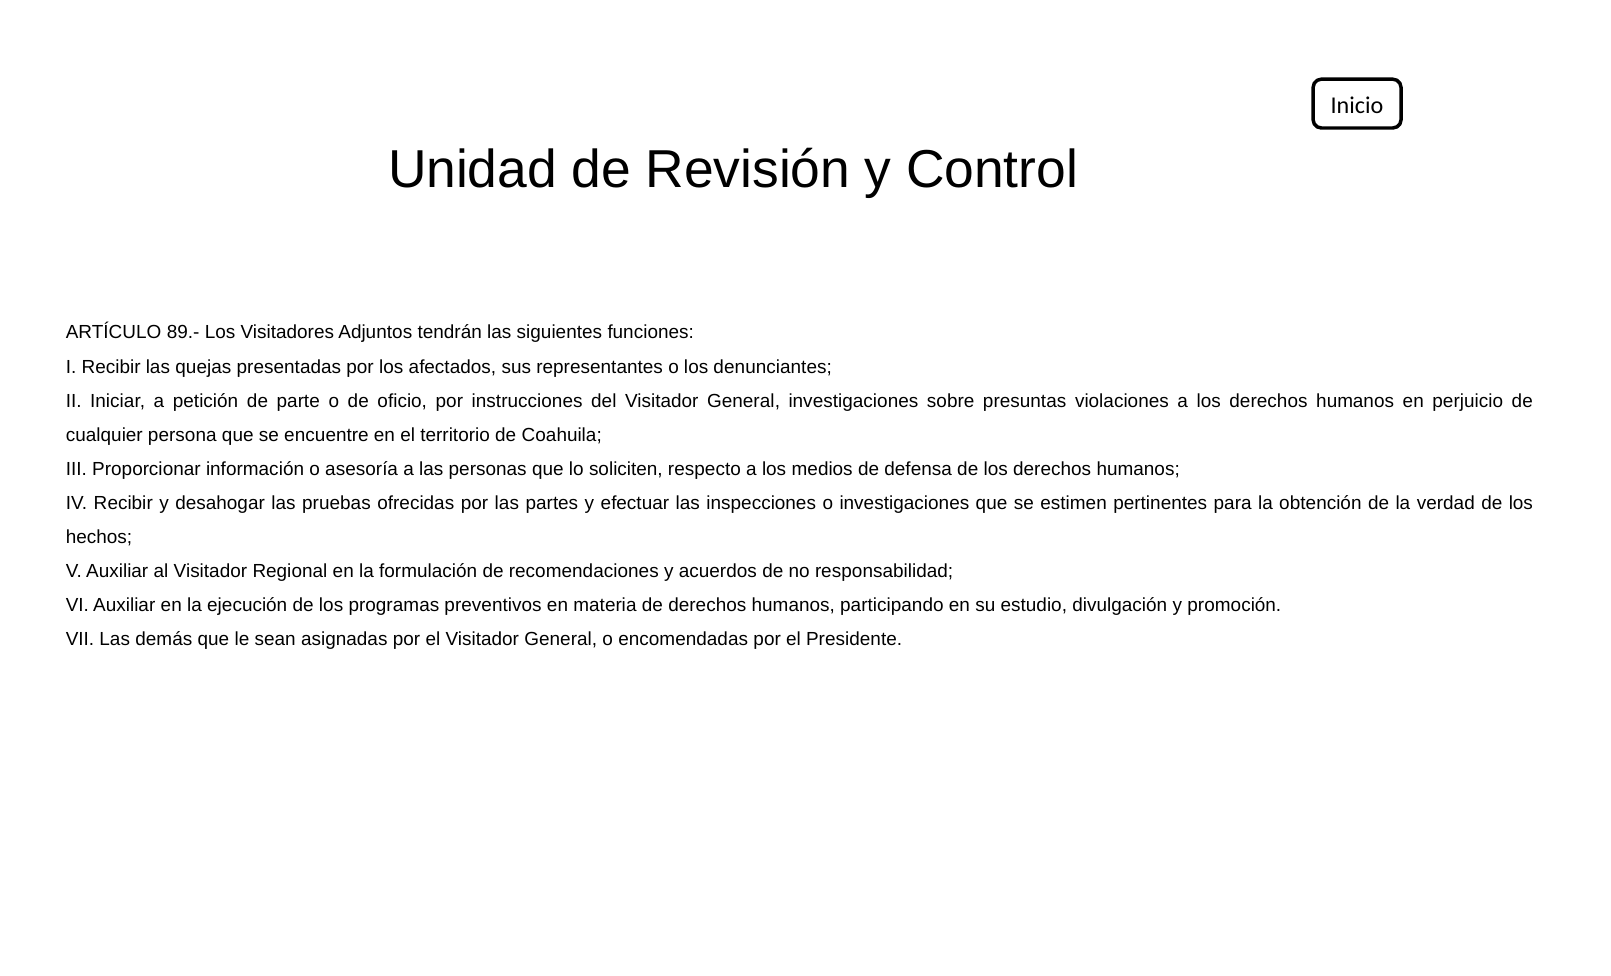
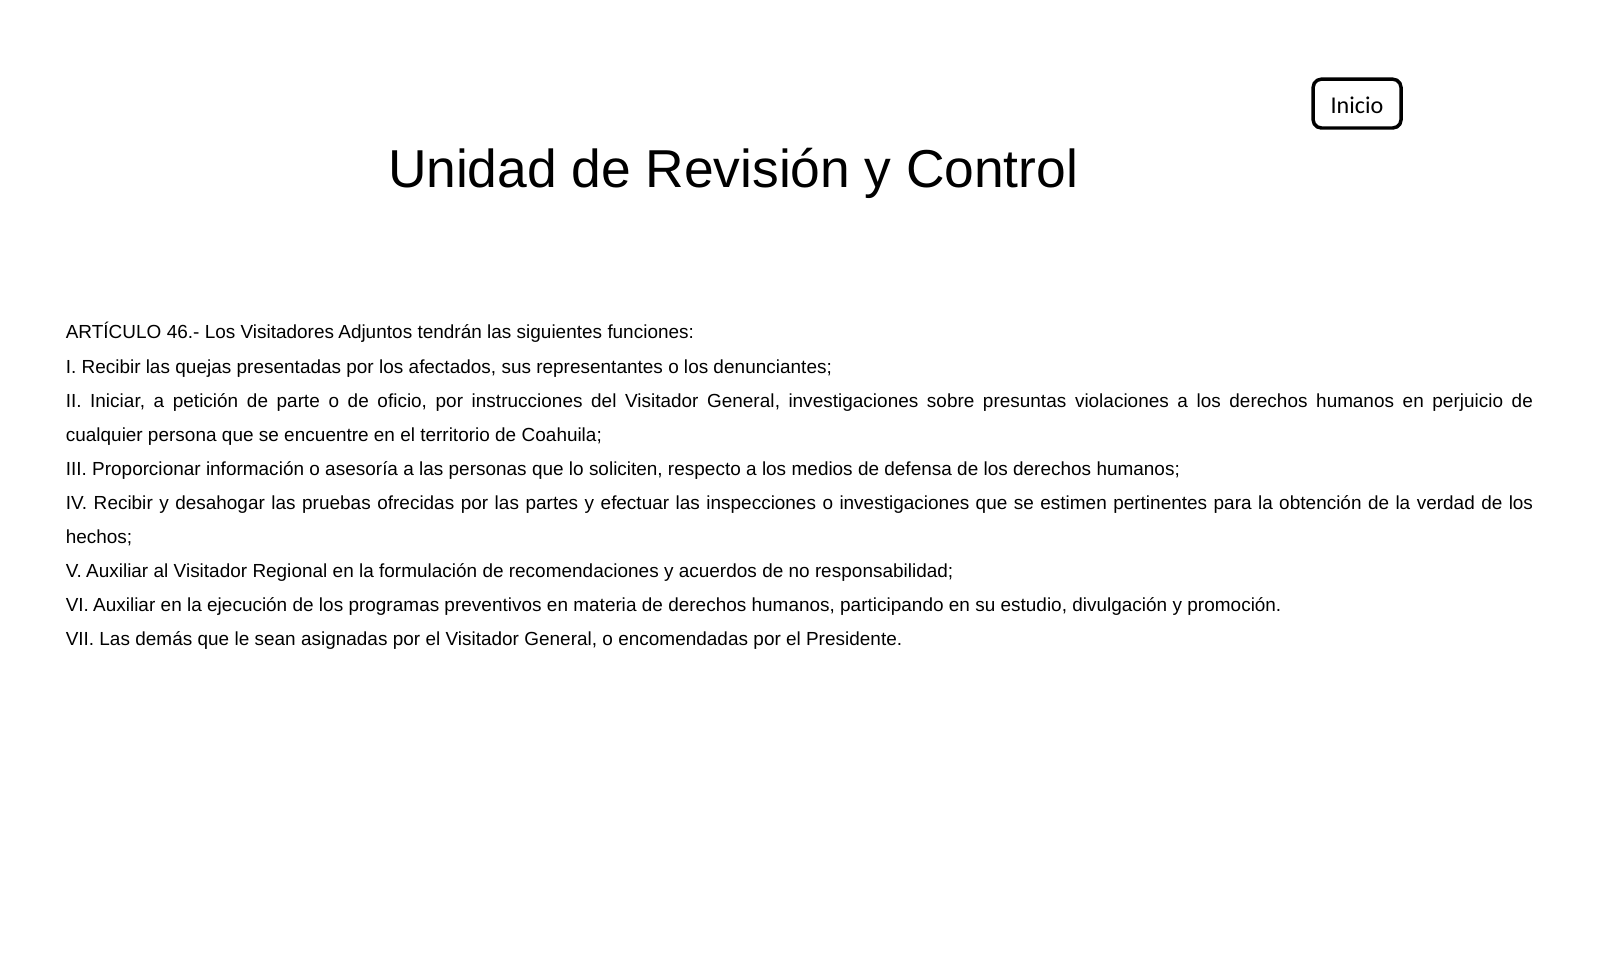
89.-: 89.- -> 46.- (183, 333)
